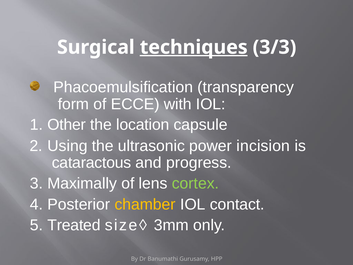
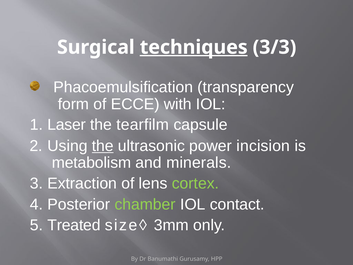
Other: Other -> Laser (67, 125)
location: location -> tearfilm (143, 125)
the underline: none -> present (103, 146)
cataractous: cataractous -> metabolism (91, 163)
progress: progress -> minerals (199, 163)
Maximally: Maximally -> Extraction (82, 183)
chamber colour: yellow -> light green (145, 204)
